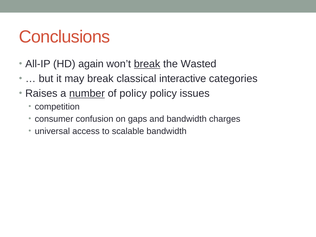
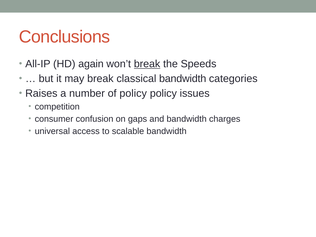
Wasted: Wasted -> Speeds (199, 64)
classical interactive: interactive -> bandwidth (183, 79)
number underline: present -> none (87, 93)
